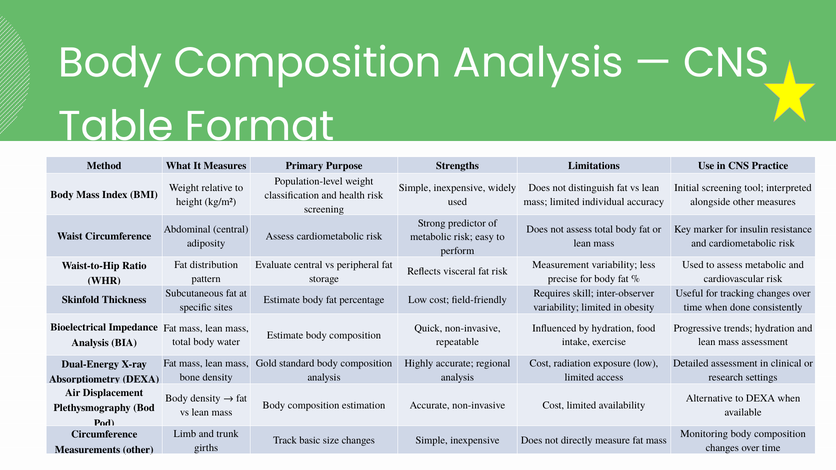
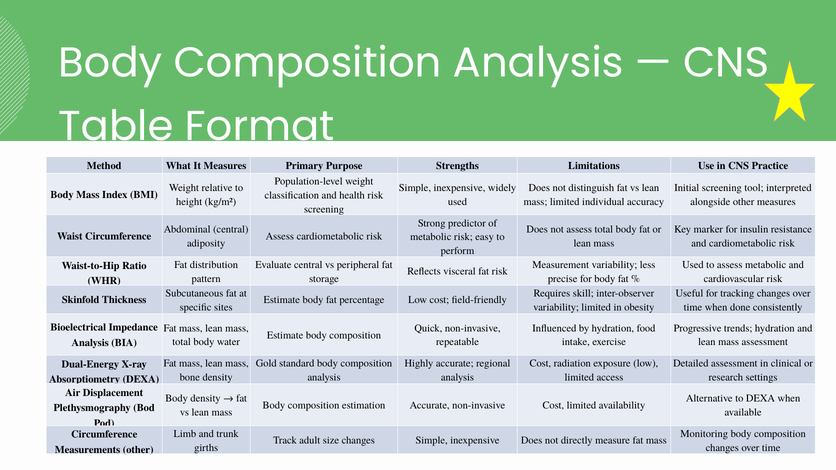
basic: basic -> adult (310, 441)
